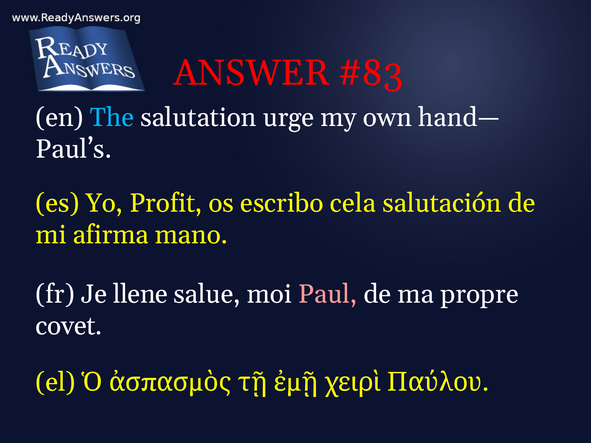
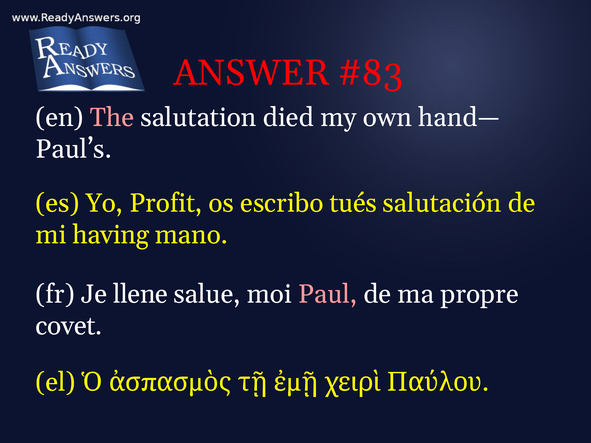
The colour: light blue -> pink (112, 118)
urge: urge -> died (288, 118)
cela: cela -> tués (353, 203)
afirma: afirma -> having (111, 235)
